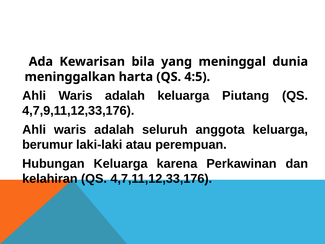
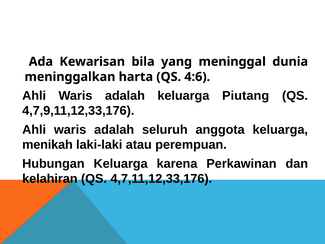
4:5: 4:5 -> 4:6 (197, 77)
berumur: berumur -> menikah (47, 145)
